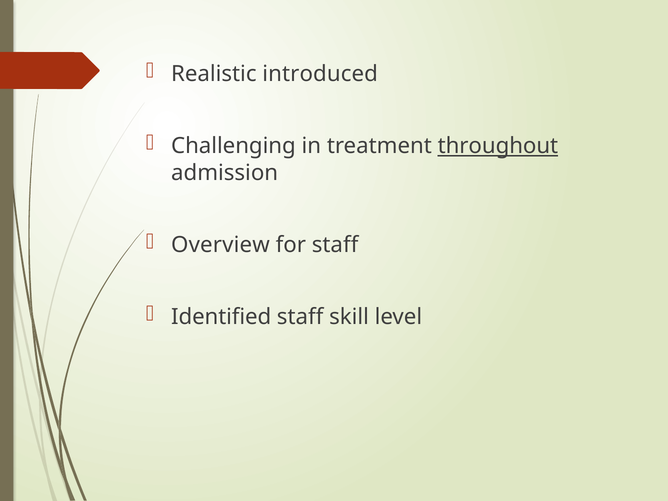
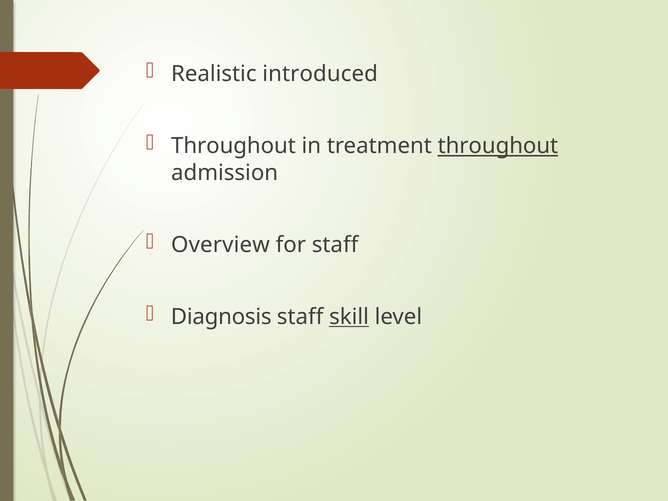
Challenging: Challenging -> Throughout (233, 146)
Identified: Identified -> Diagnosis (221, 317)
skill underline: none -> present (349, 317)
